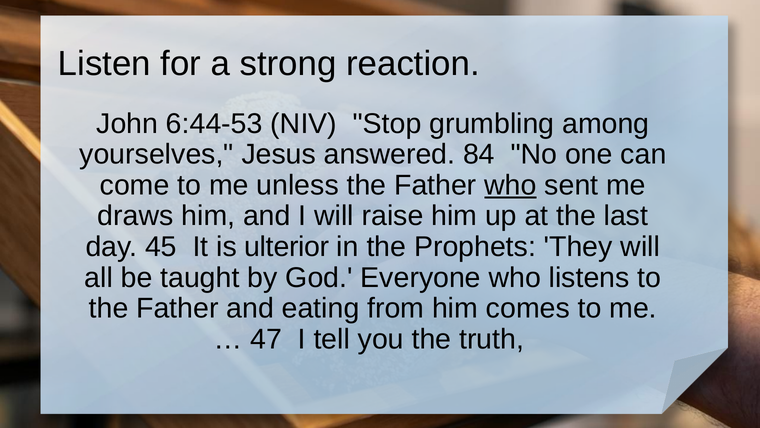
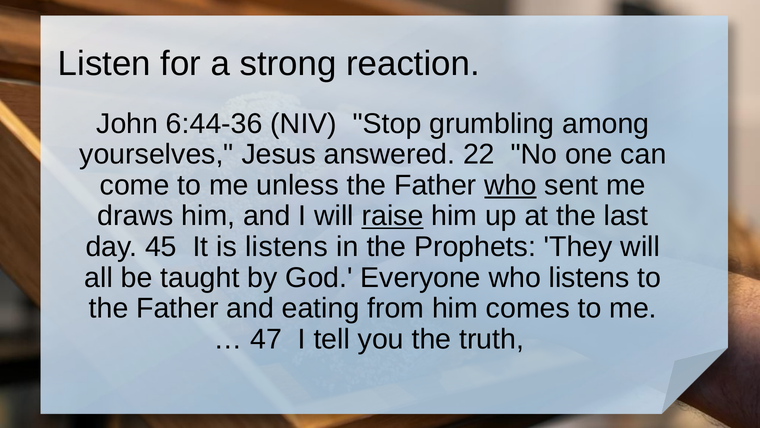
6:44-53: 6:44-53 -> 6:44-36 (214, 123)
84: 84 -> 22 (479, 154)
raise underline: none -> present (393, 216)
is ulterior: ulterior -> listens (287, 247)
